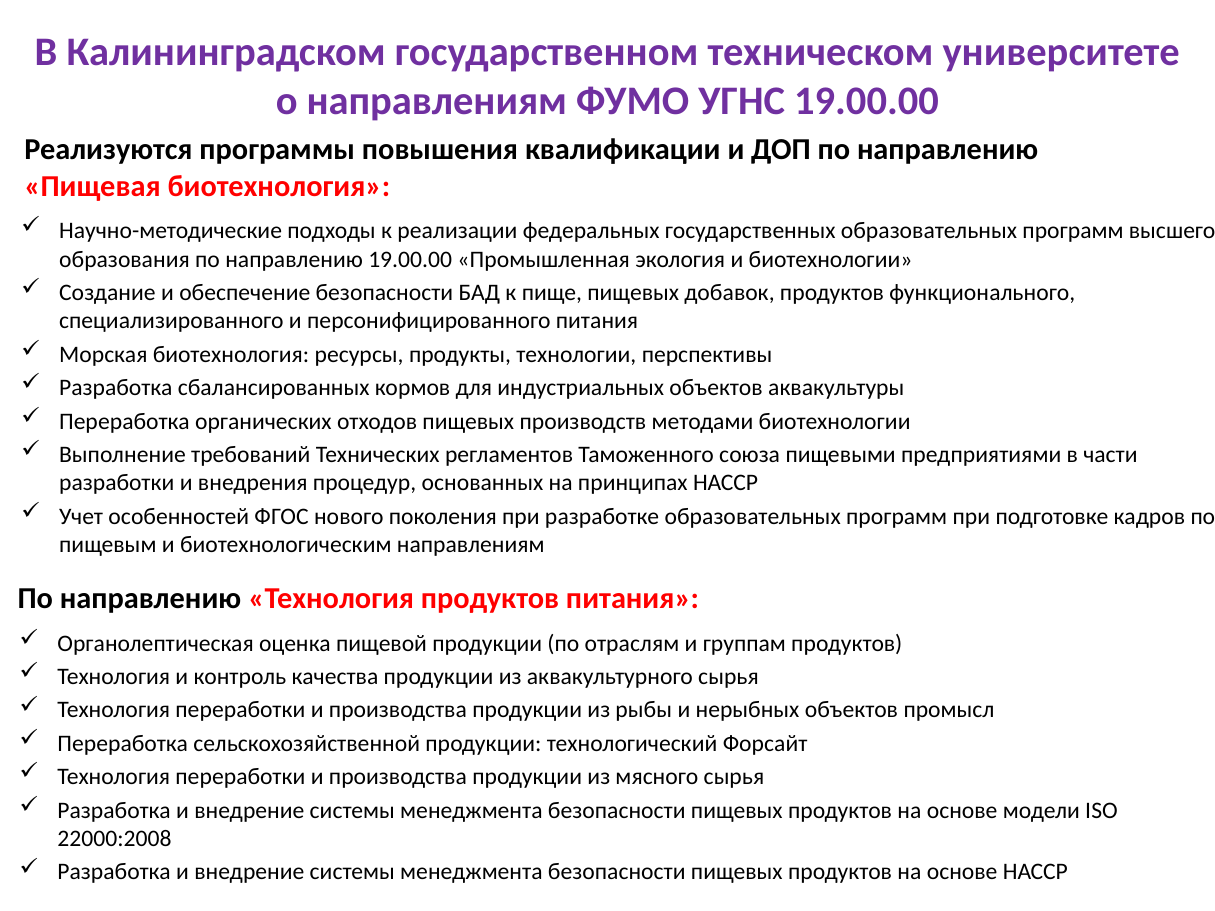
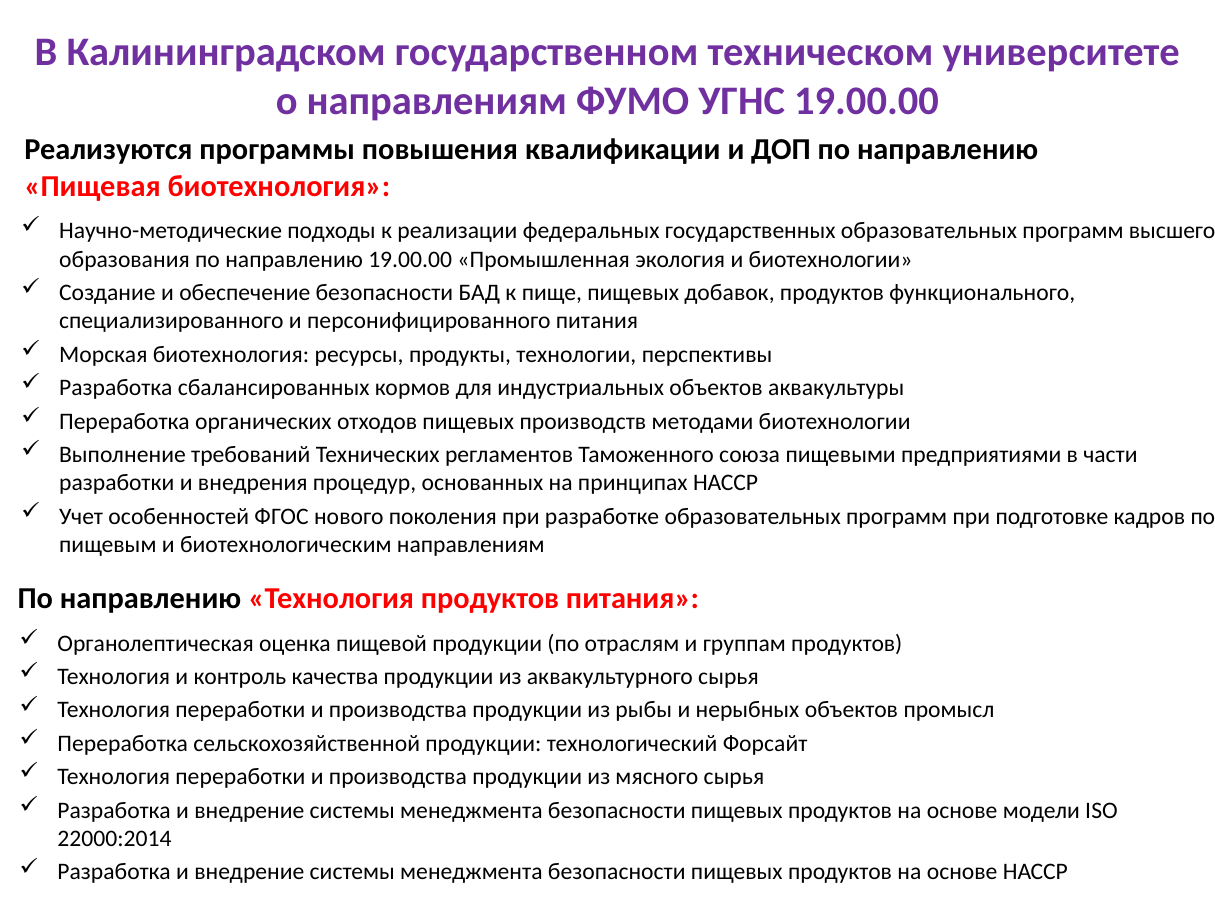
22000:2008: 22000:2008 -> 22000:2014 (115, 839)
